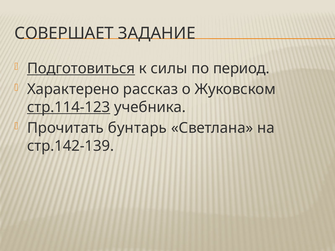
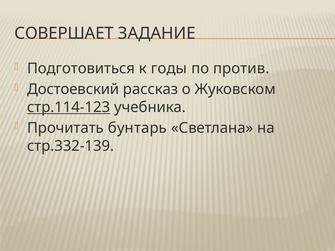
Подготовиться underline: present -> none (81, 69)
силы: силы -> годы (169, 69)
период: период -> против (241, 69)
Характерено: Характерено -> Достоевский (73, 89)
стр.142-139: стр.142-139 -> стр.332-139 (71, 146)
